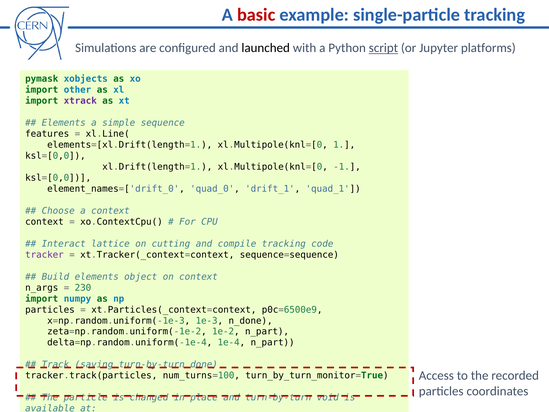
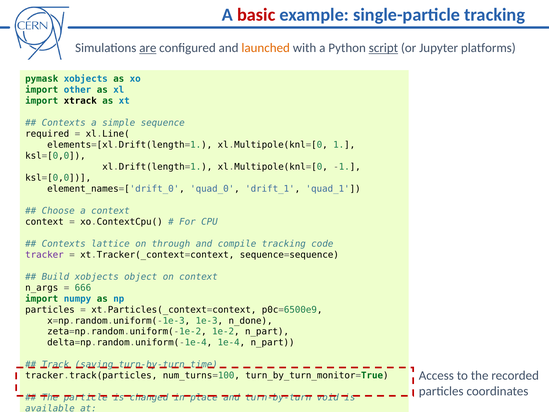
are underline: none -> present (148, 48)
launched colour: black -> orange (266, 48)
xtrack colour: purple -> black (80, 101)
Elements: Elements -> Contexts (64, 123)
features: features -> required (47, 134)
Interact: Interact -> Contexts (64, 244)
cutting: cutting -> through (171, 244)
Build elements: elements -> xobjects (97, 277)
230: 230 -> 666 (83, 288)
done: done -> time (204, 364)
